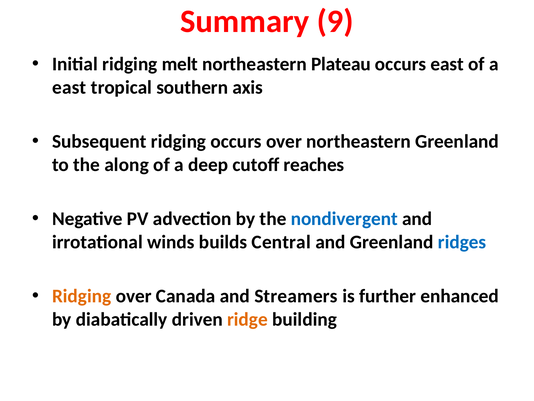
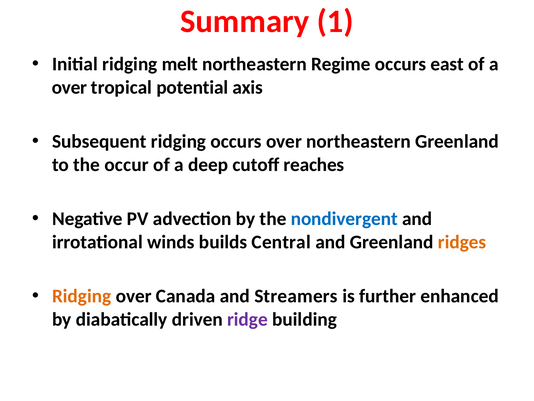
9: 9 -> 1 (335, 21)
Plateau: Plateau -> Regime (341, 64)
east: east -> over (69, 87)
southern: southern -> potential (192, 87)
along: along -> occur (127, 165)
ridges colour: blue -> orange (462, 242)
ridge colour: orange -> purple (247, 319)
